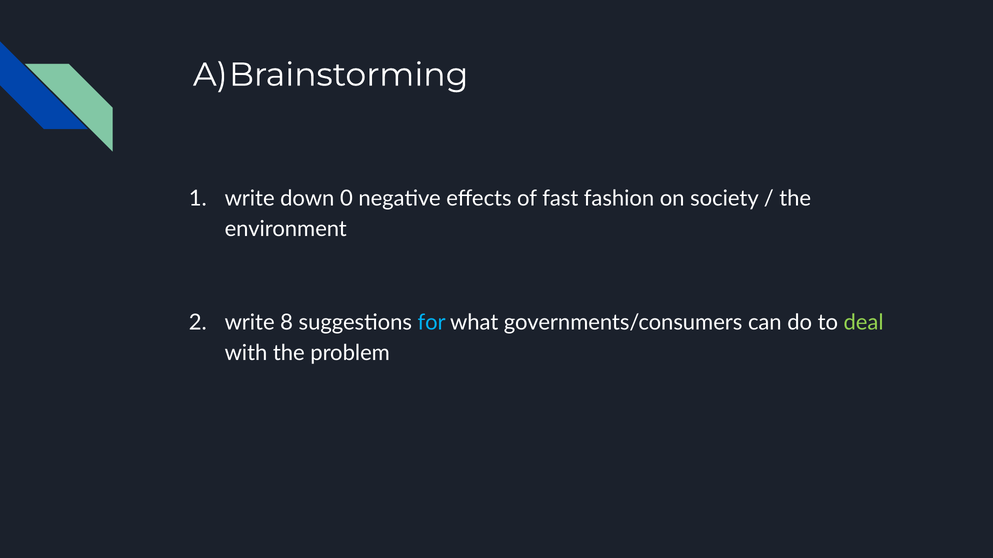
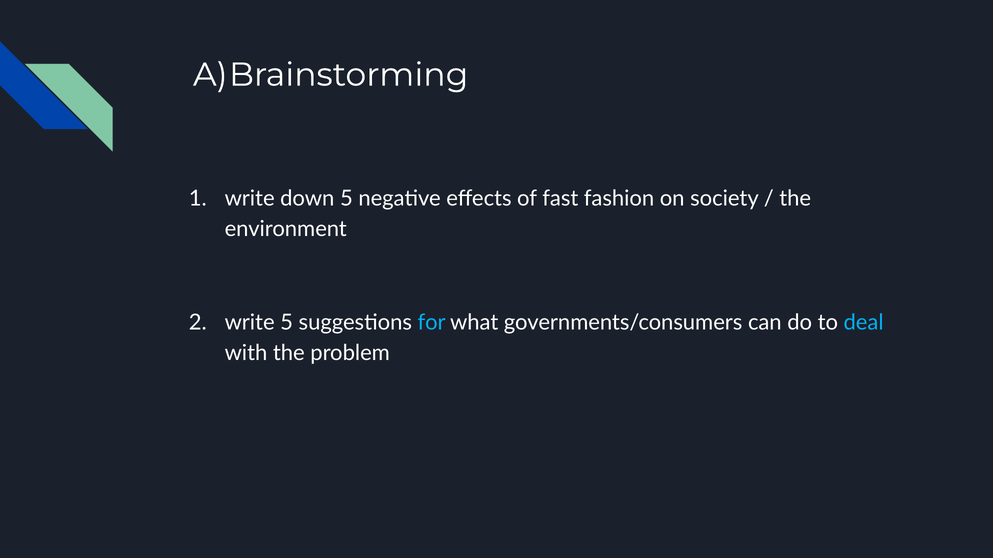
down 0: 0 -> 5 (346, 199)
write 8: 8 -> 5 (287, 323)
deal colour: light green -> light blue (864, 323)
